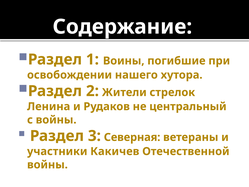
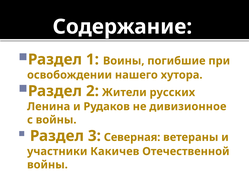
стрелок: стрелок -> русских (172, 92)
центральный: центральный -> дивизионное (188, 106)
